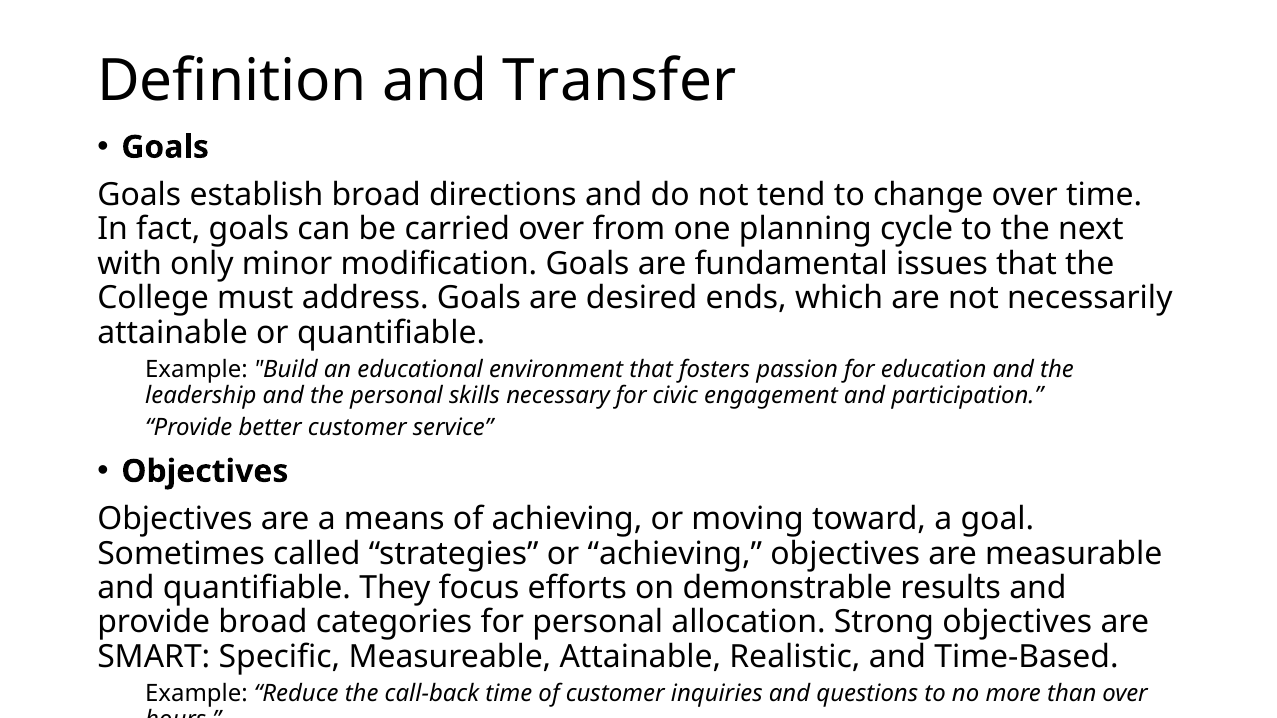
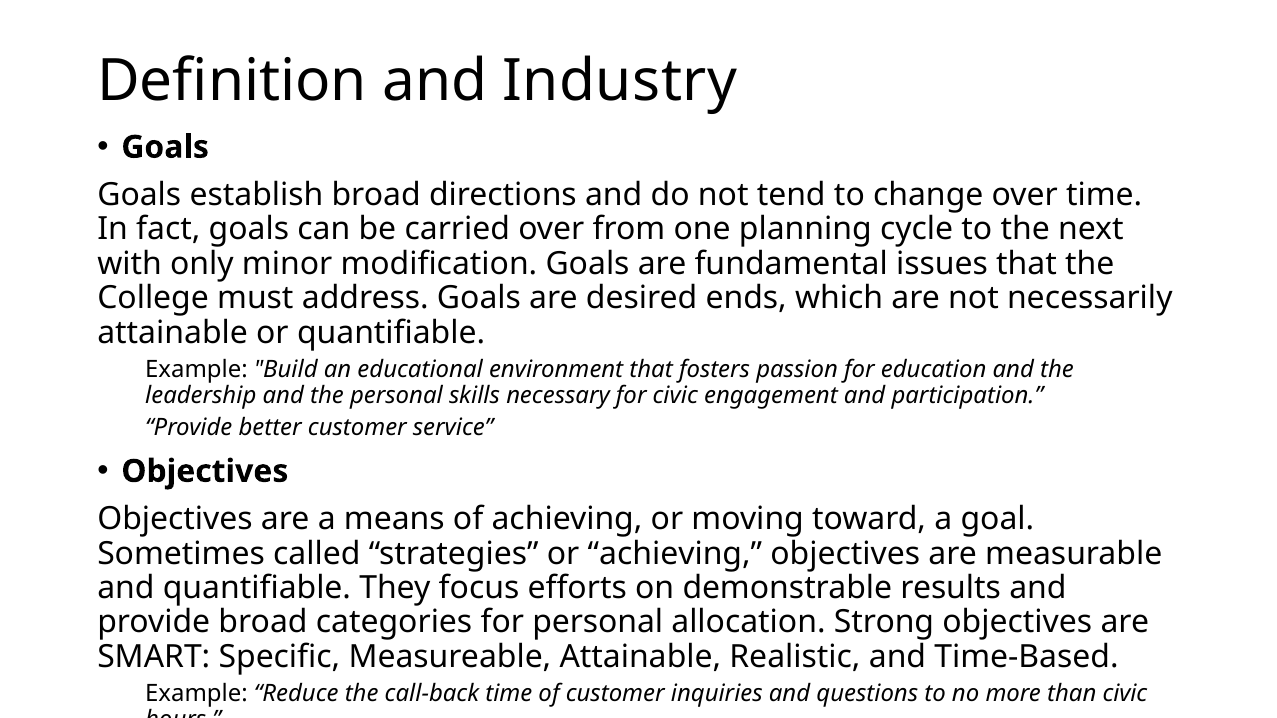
Transfer: Transfer -> Industry (620, 81)
than over: over -> civic (1125, 694)
